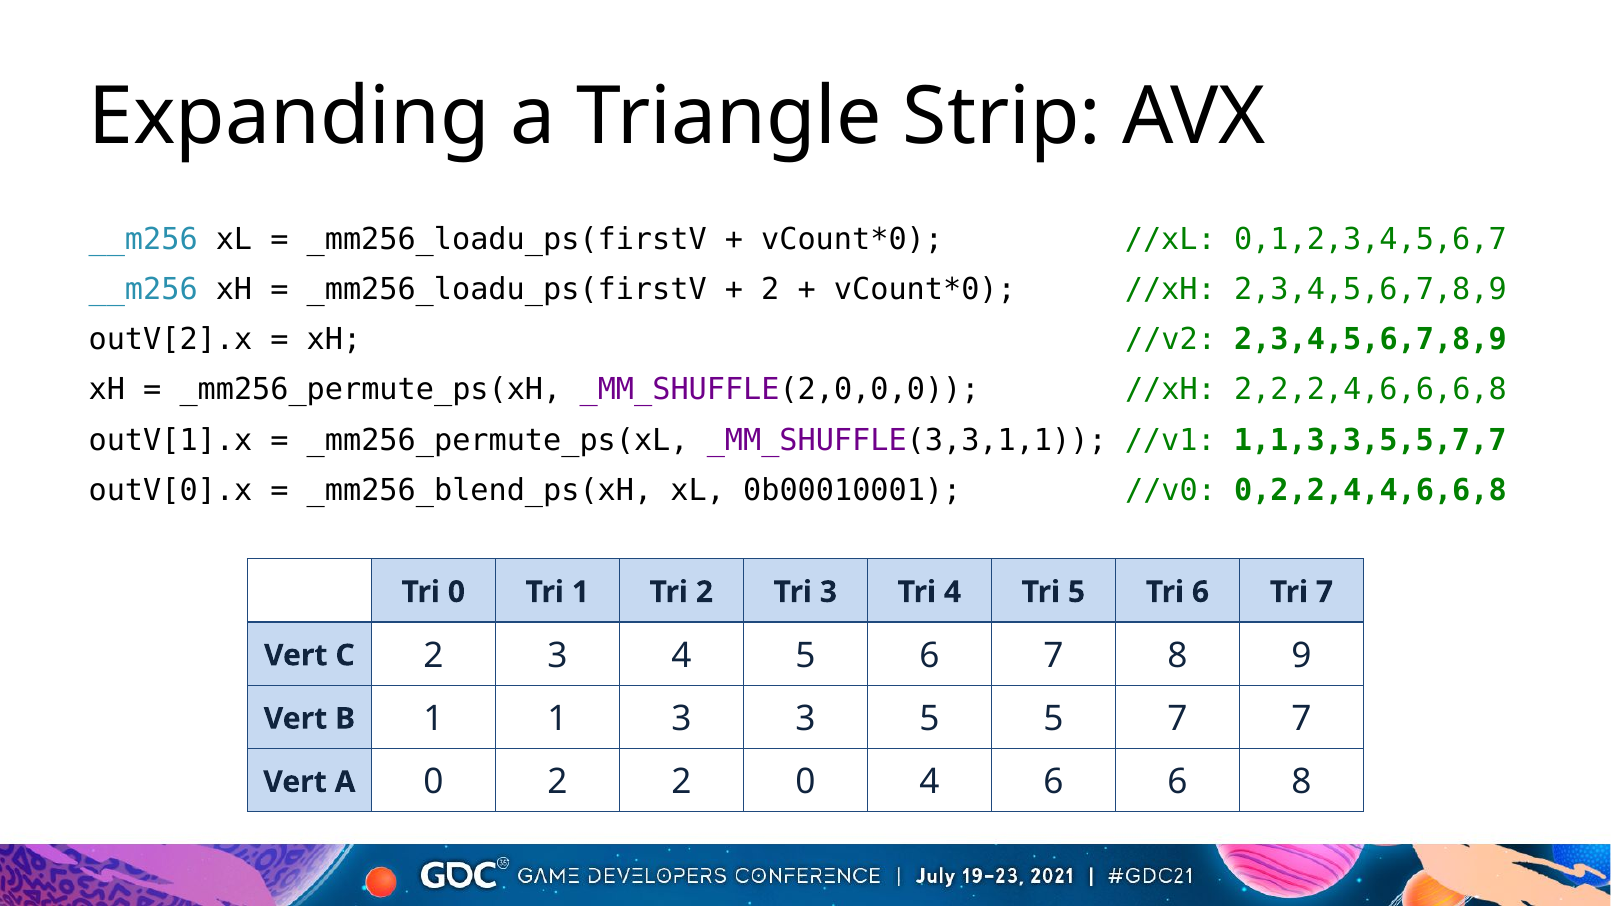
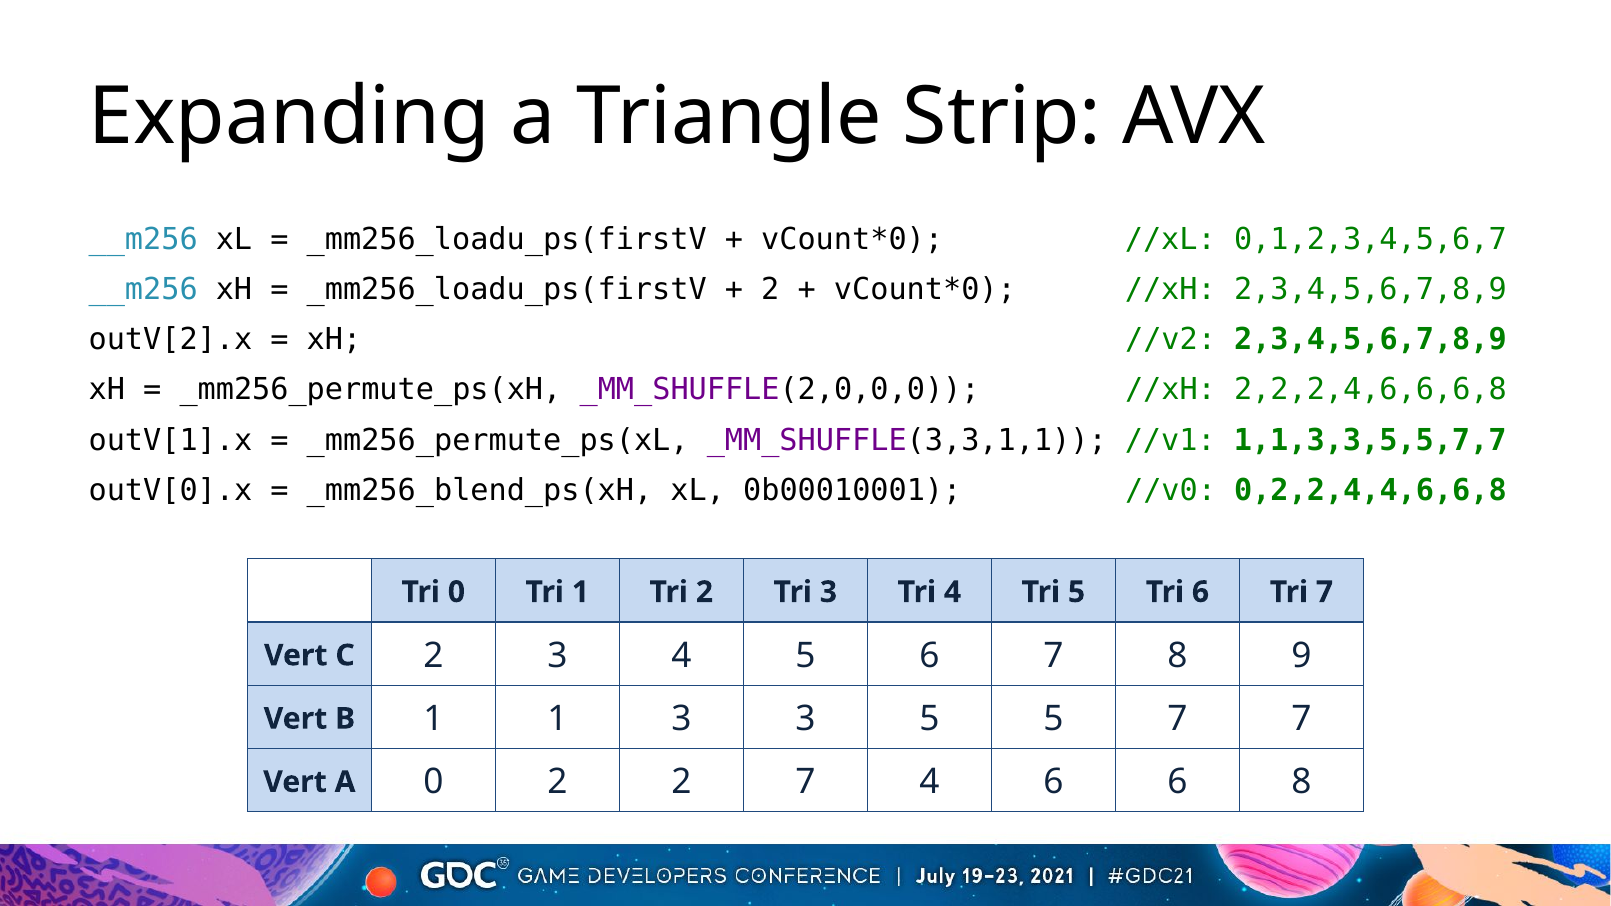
2 0: 0 -> 7 (805, 782)
